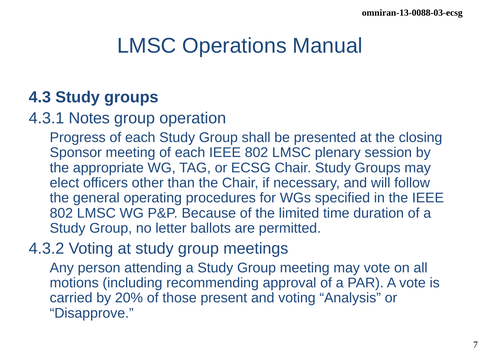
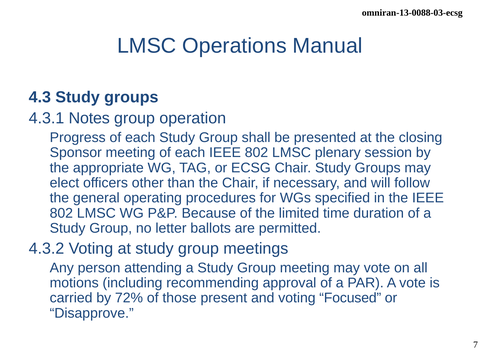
20%: 20% -> 72% (129, 298)
Analysis: Analysis -> Focused (350, 298)
